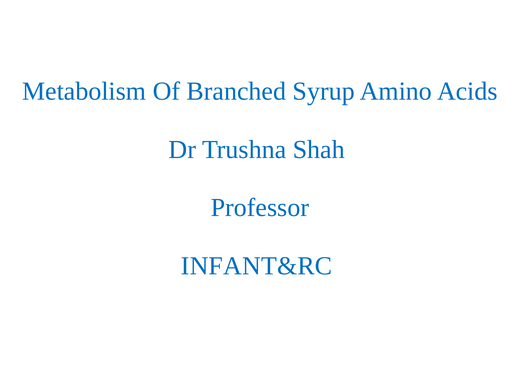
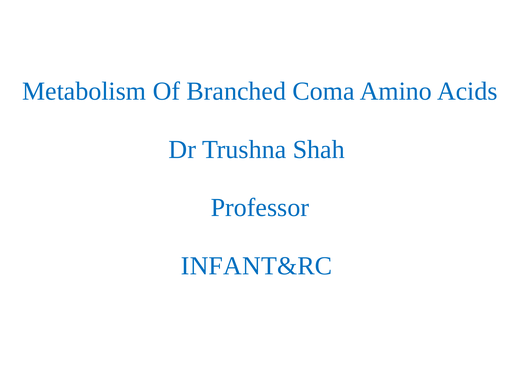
Syrup: Syrup -> Coma (324, 91)
